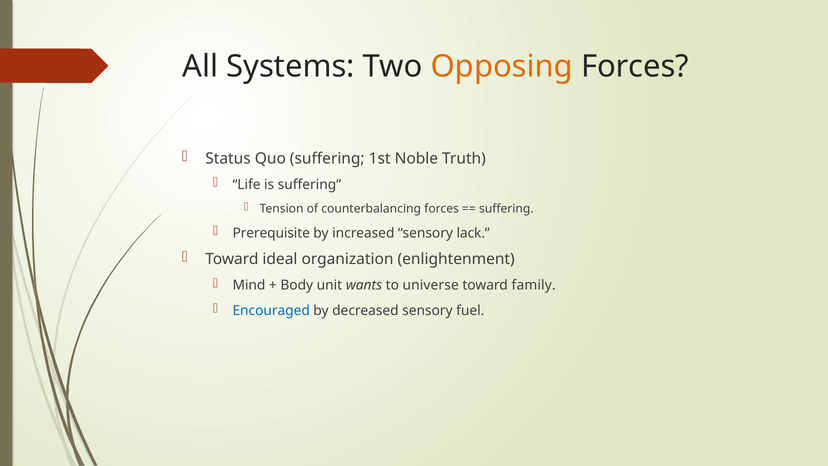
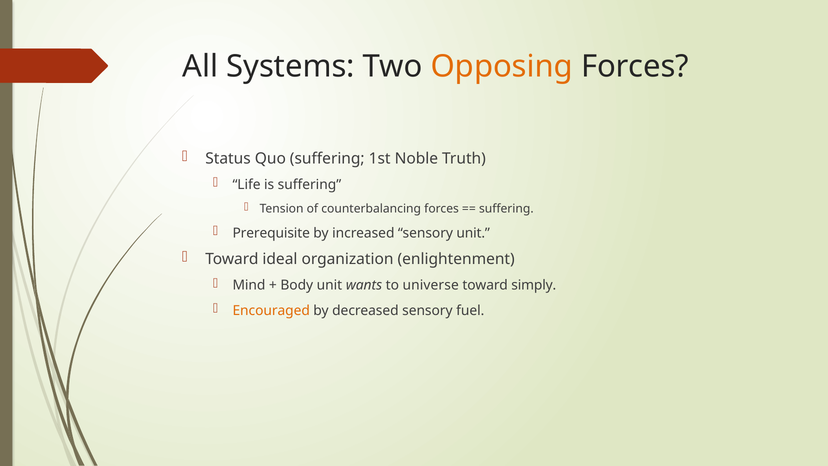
sensory lack: lack -> unit (473, 233)
family: family -> simply (534, 285)
Encouraged colour: blue -> orange (271, 310)
